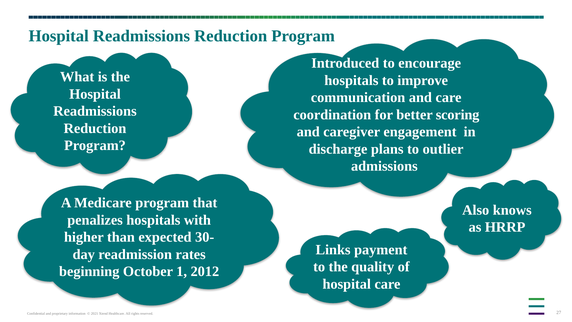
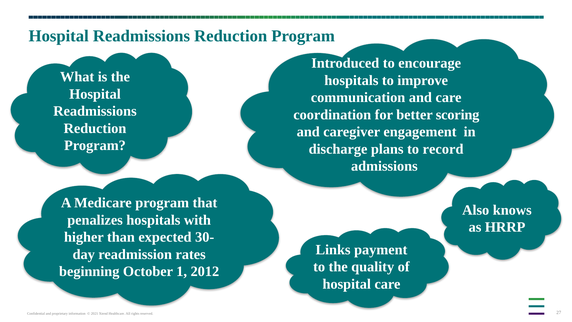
outlier: outlier -> record (443, 149)
